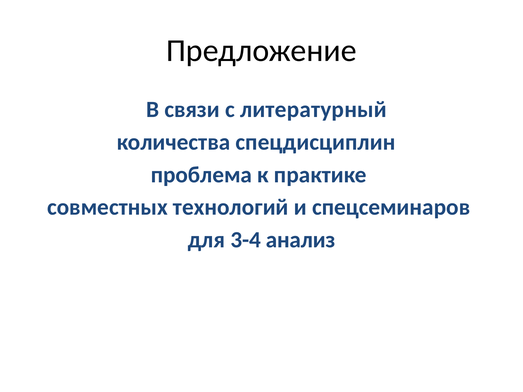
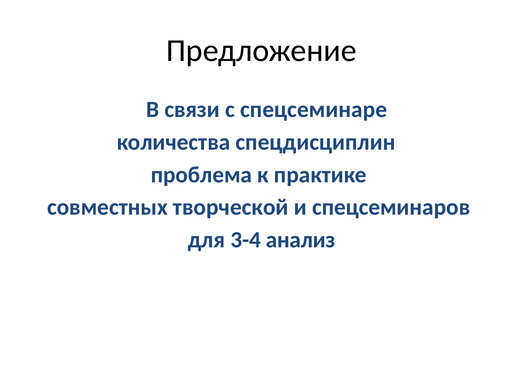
литературный: литературный -> спецсеминаре (314, 110)
технологий: технологий -> творческой (231, 207)
